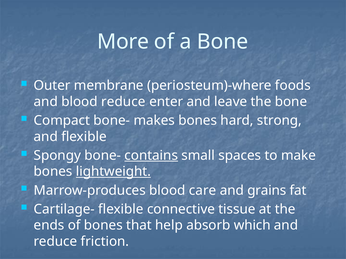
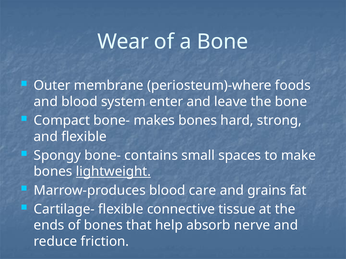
More: More -> Wear (123, 42)
blood reduce: reduce -> system (123, 102)
contains underline: present -> none (151, 156)
which: which -> nerve (252, 226)
